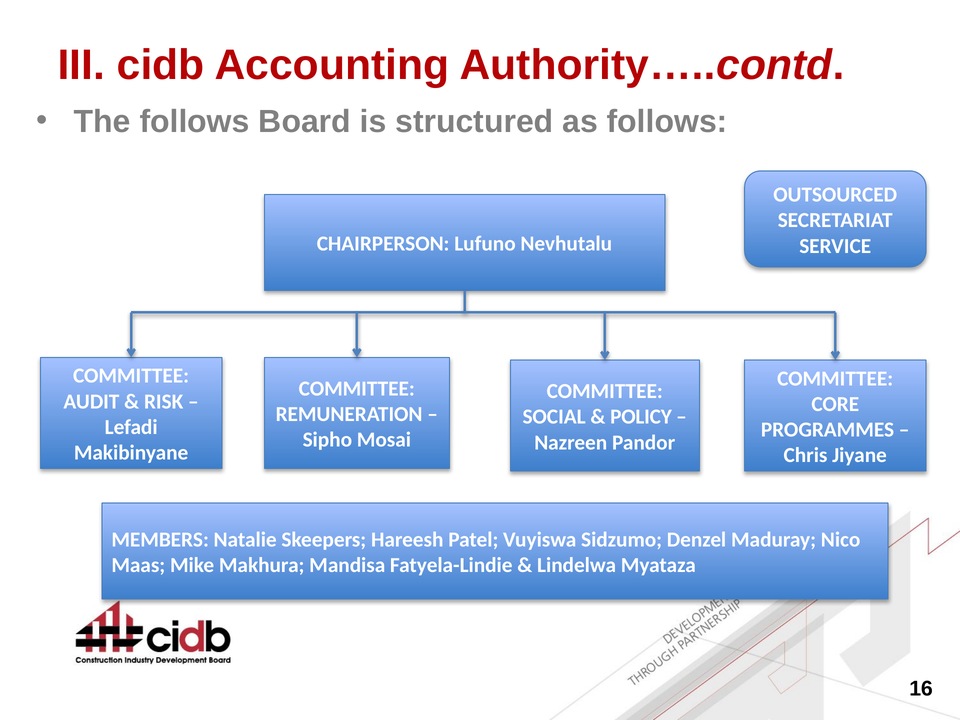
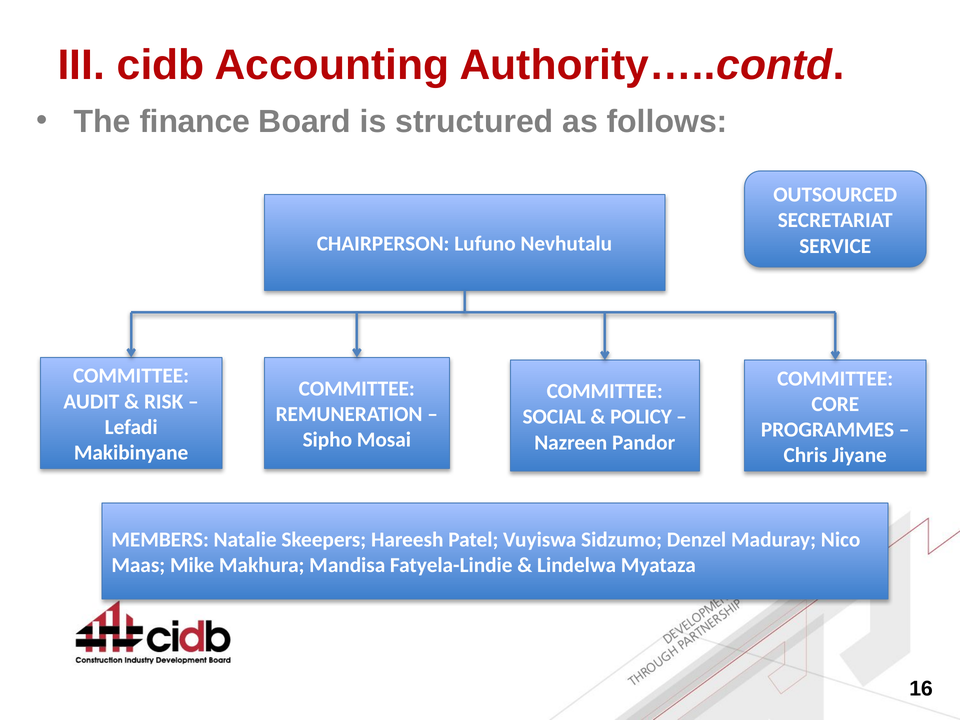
The follows: follows -> finance (195, 122)
